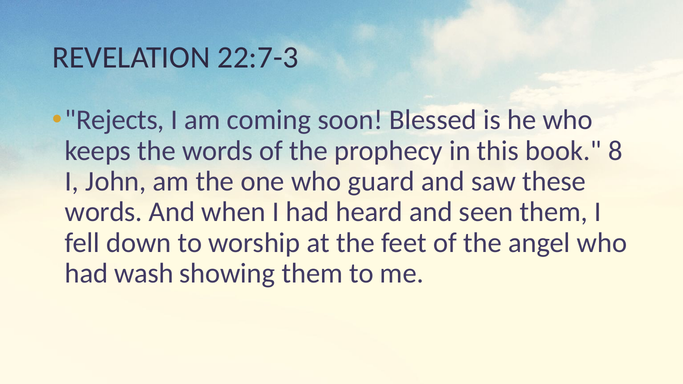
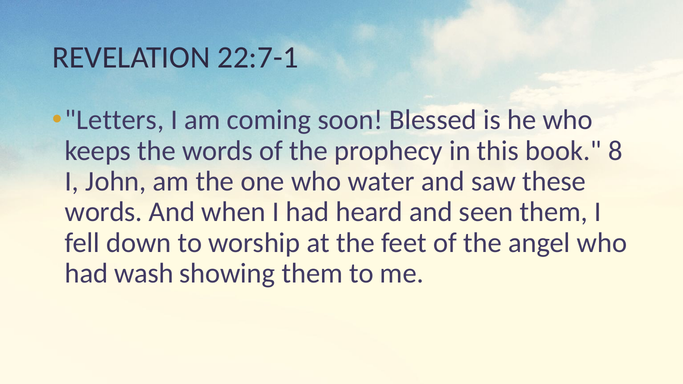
22:7-3: 22:7-3 -> 22:7-1 (258, 57)
Rejects: Rejects -> Letters (115, 120)
guard: guard -> water (381, 181)
